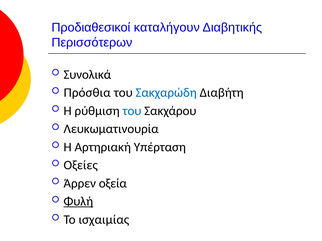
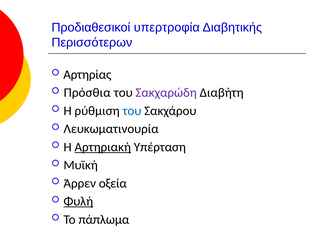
καταλήγουν: καταλήγουν -> υπερτροφία (167, 28)
Συνολικά: Συνολικά -> Αρτηρίας (87, 75)
Σακχαρώδη colour: blue -> purple (166, 93)
Αρτηριακή underline: none -> present (103, 147)
Οξείες: Οξείες -> Μυϊκή (81, 165)
ισχαιμίας: ισχαιμίας -> πάπλωμα (104, 220)
